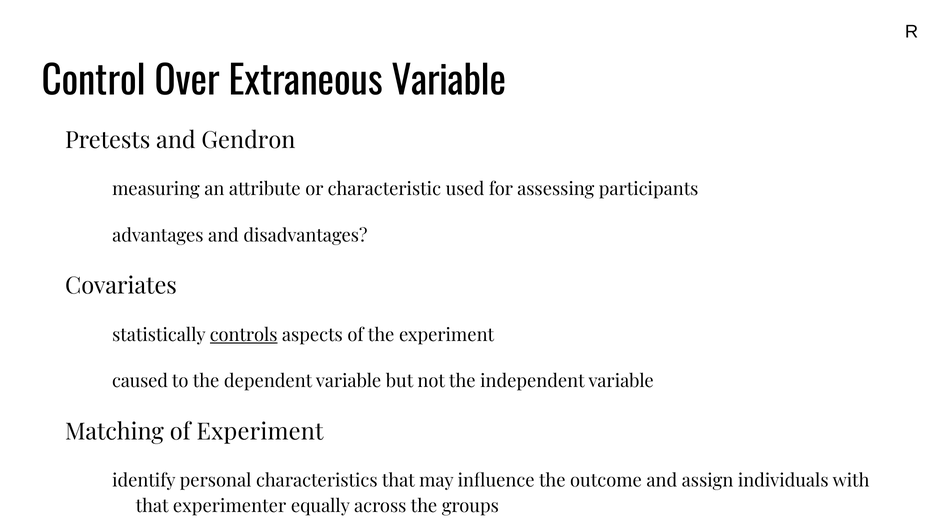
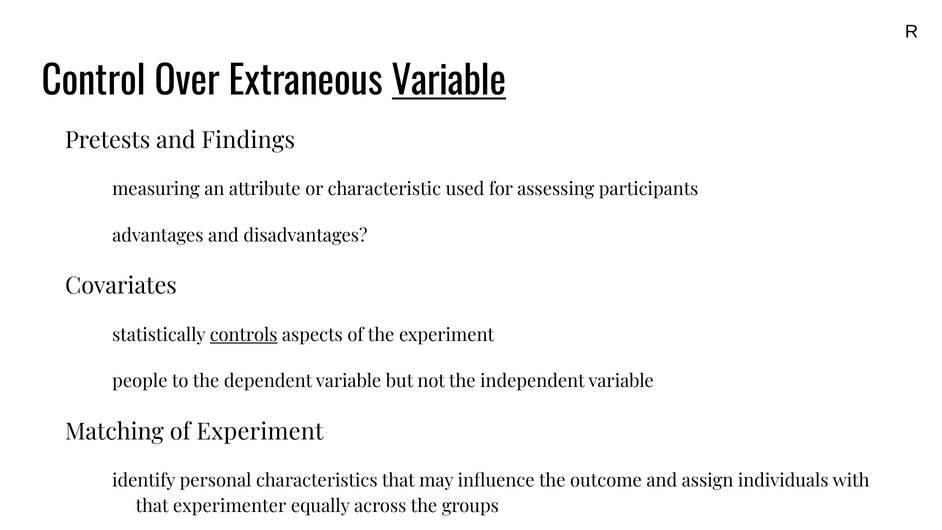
Variable underline: none -> present (449, 82)
Gendron: Gendron -> Findings (248, 140)
caused: caused -> people (140, 381)
